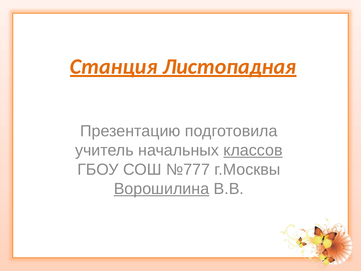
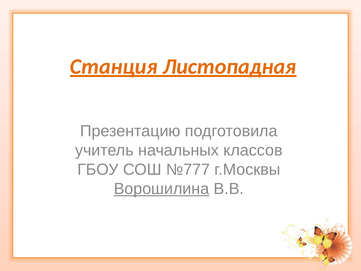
классов underline: present -> none (253, 150)
